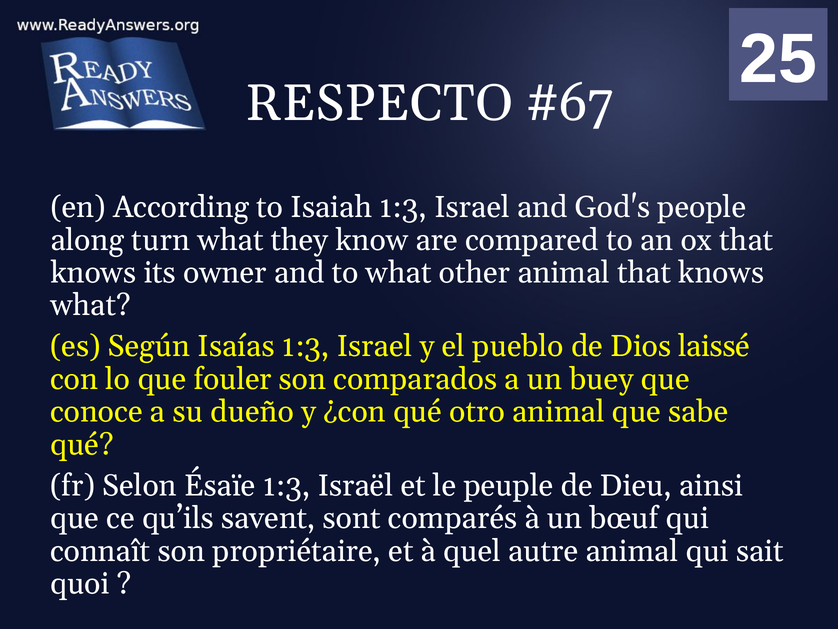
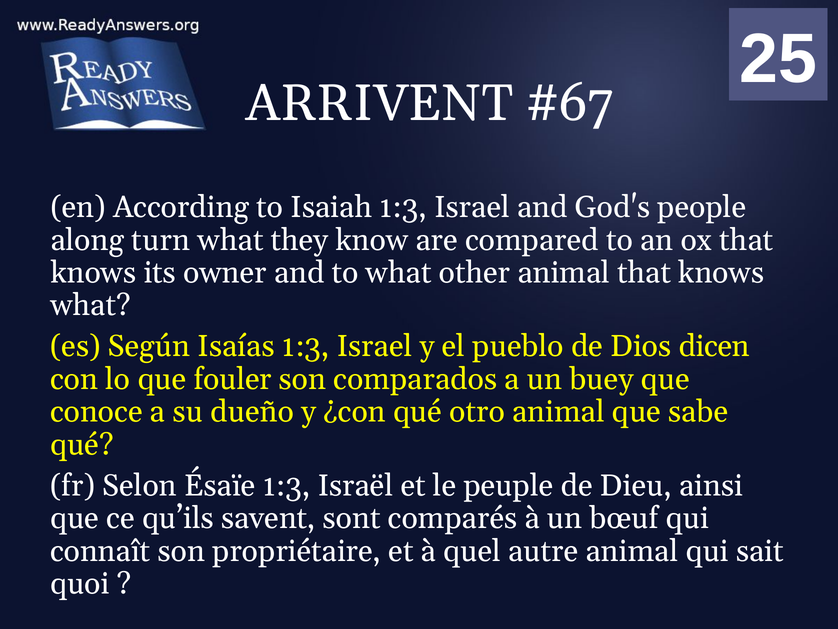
RESPECTO: RESPECTO -> ARRIVENT (380, 103)
laissé: laissé -> dicen (714, 346)
